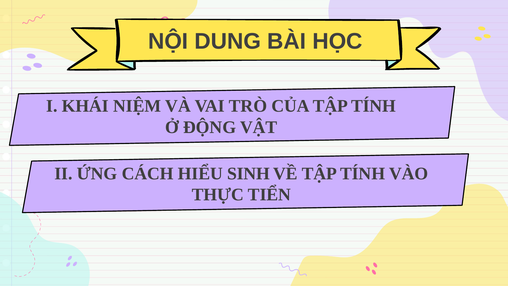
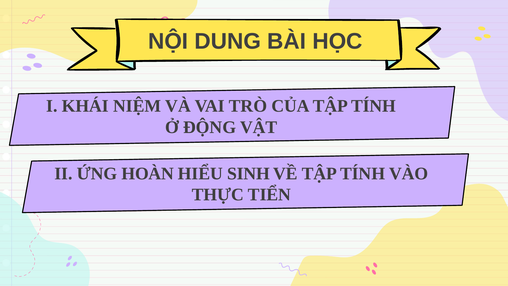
CÁCH: CÁCH -> HOÀN (148, 173)
